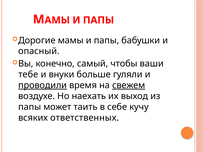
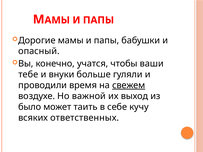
самый: самый -> учатся (93, 64)
проводили underline: present -> none (43, 85)
наехать: наехать -> важной (89, 96)
папы: папы -> было (30, 107)
